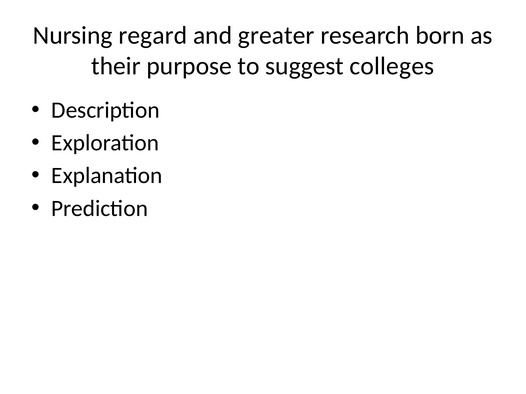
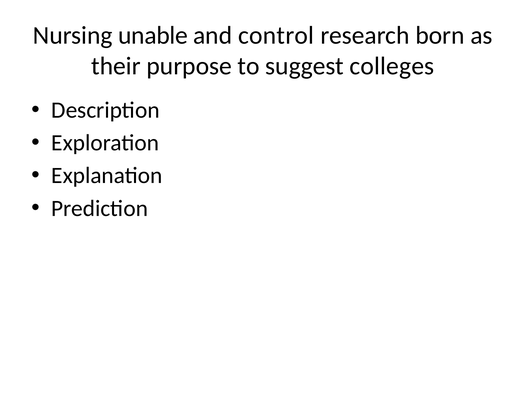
regard: regard -> unable (153, 36)
greater: greater -> control (276, 36)
